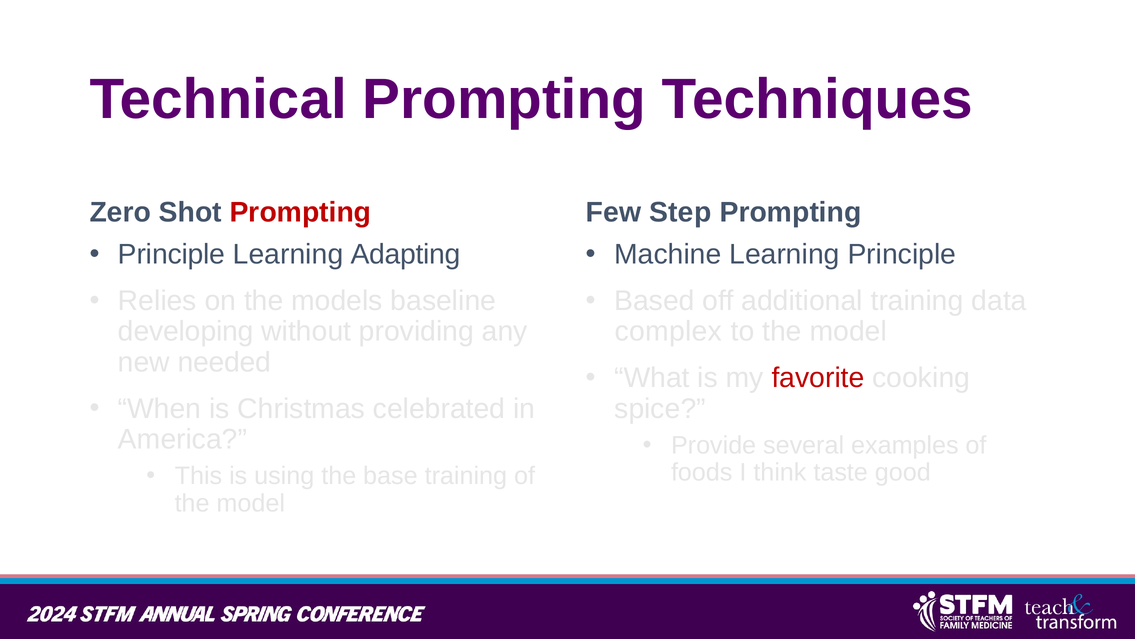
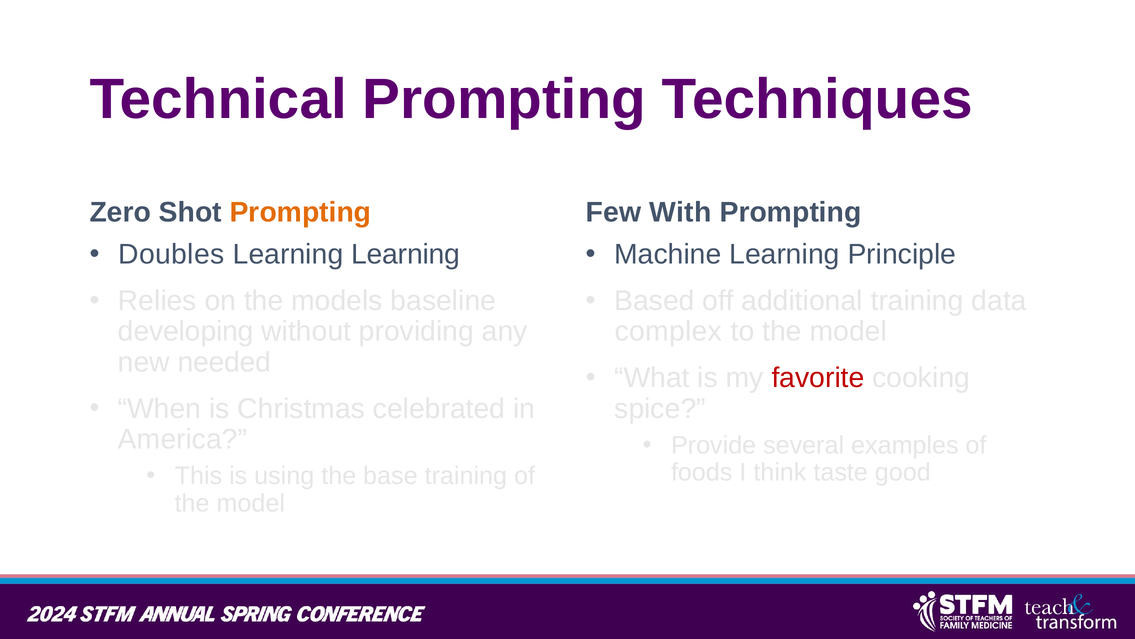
Prompting colour: red -> orange (300, 212)
Step: Step -> With (680, 212)
Principle: Principle -> Doubles (171, 254)
Learning Adapting: Adapting -> Learning (406, 254)
